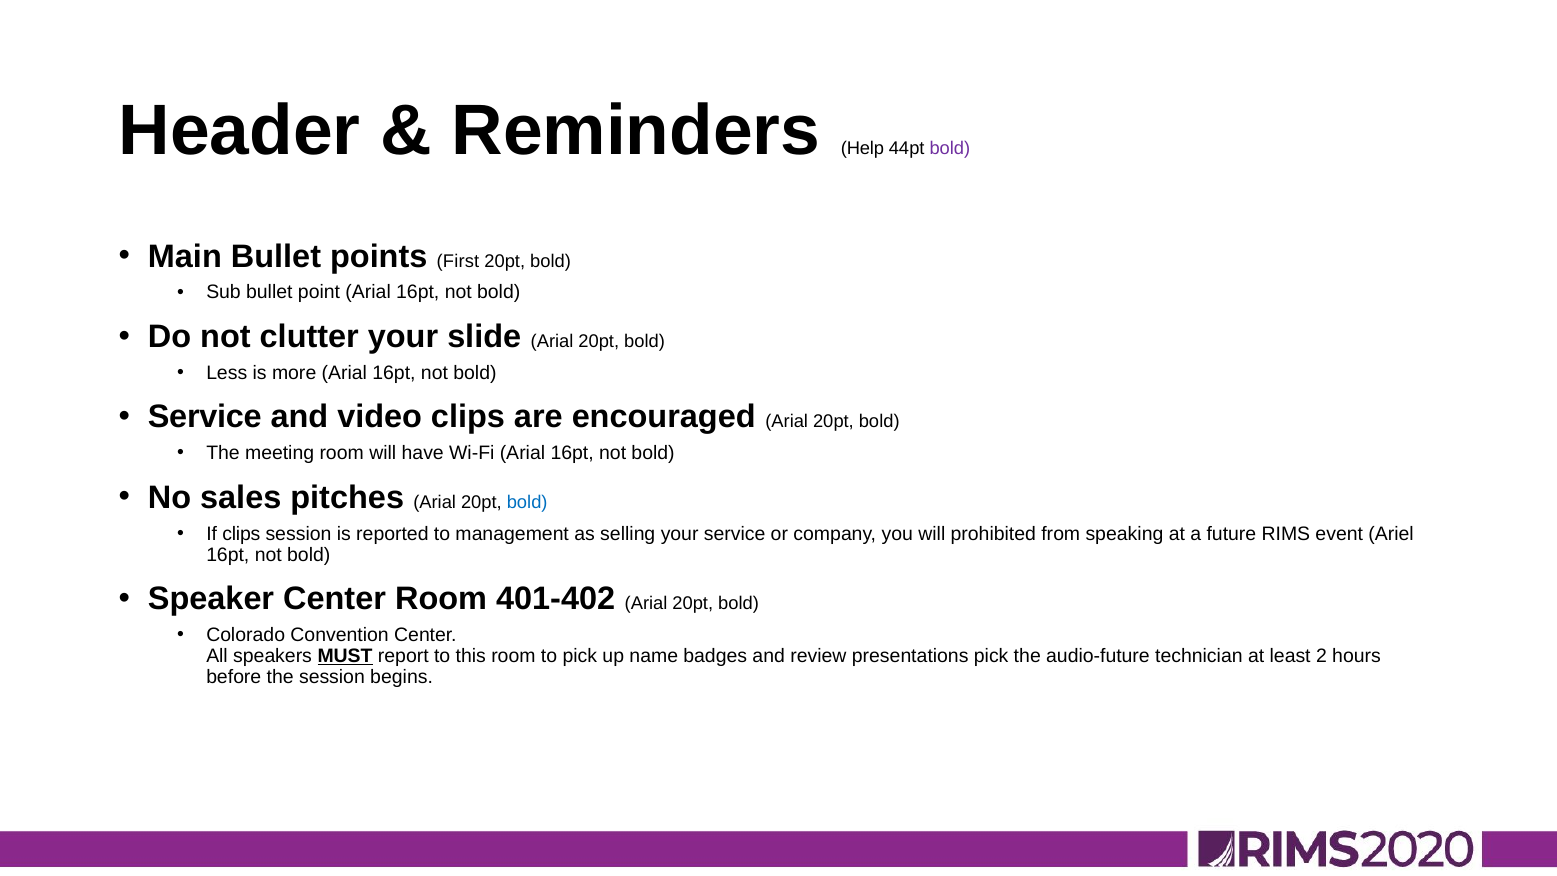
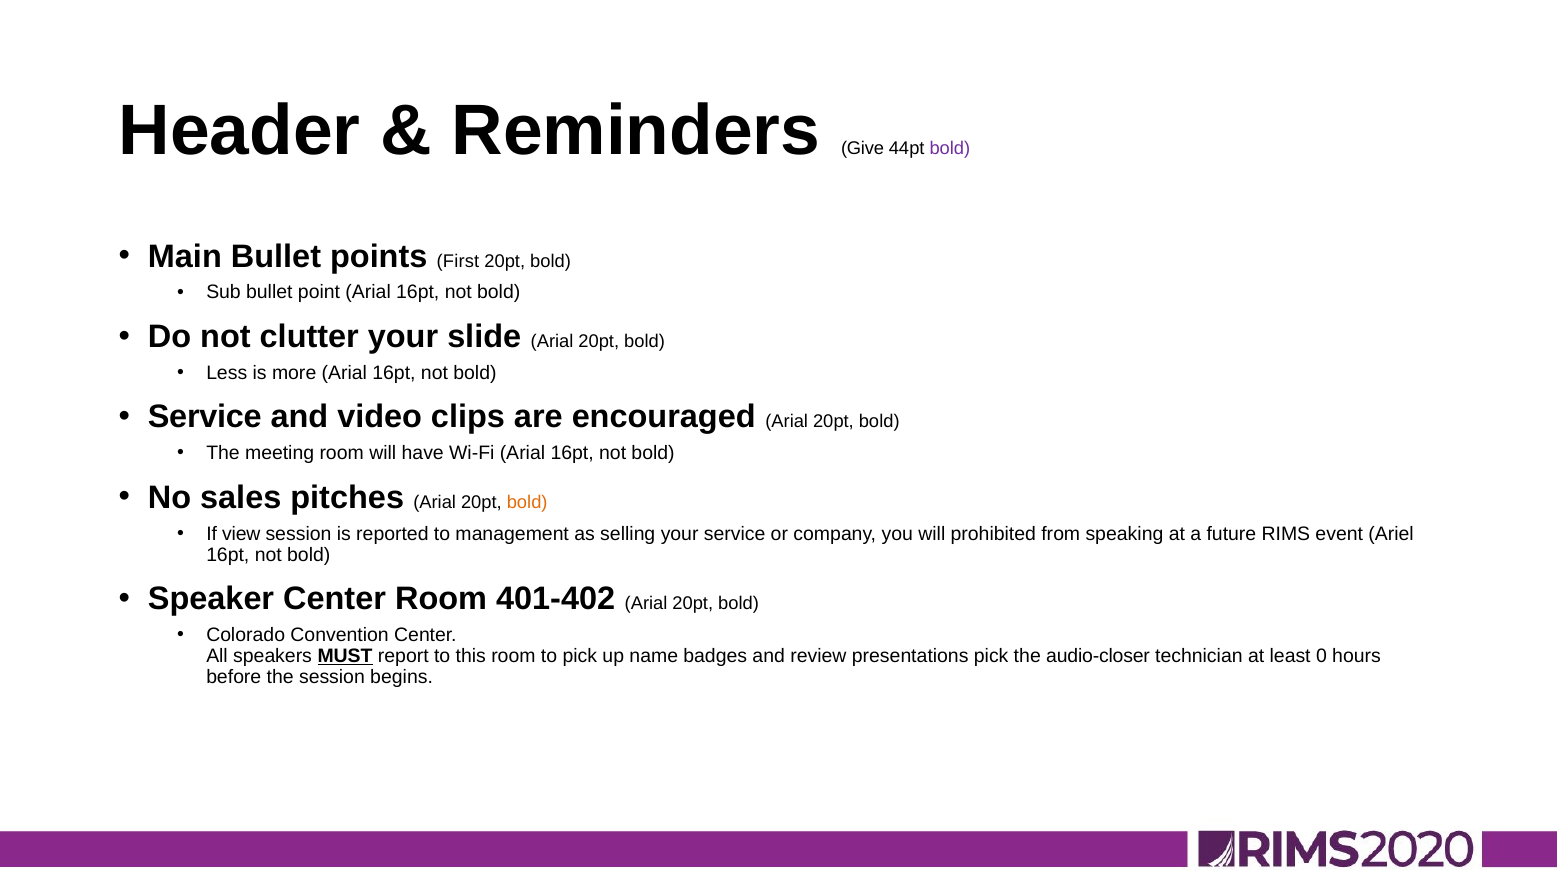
Help: Help -> Give (863, 148)
bold colour: blue -> orange (527, 502)
If clips: clips -> view (241, 534)
audio-future: audio-future -> audio-closer (1098, 656)
2: 2 -> 0 (1322, 656)
